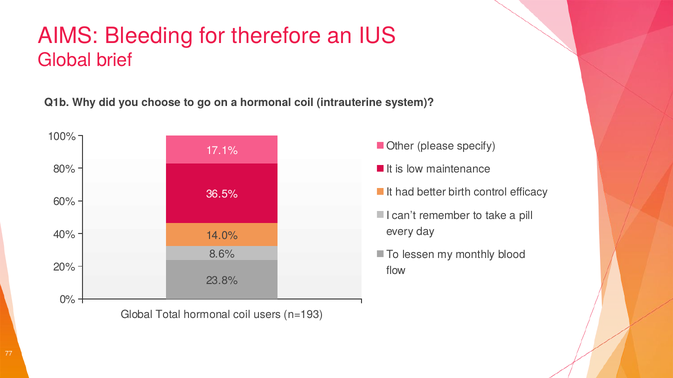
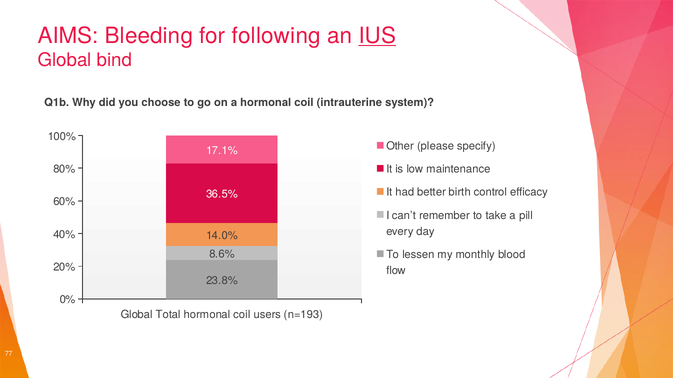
therefore: therefore -> following (276, 36)
IUS underline: none -> present (377, 36)
brief: brief -> bind (114, 60)
